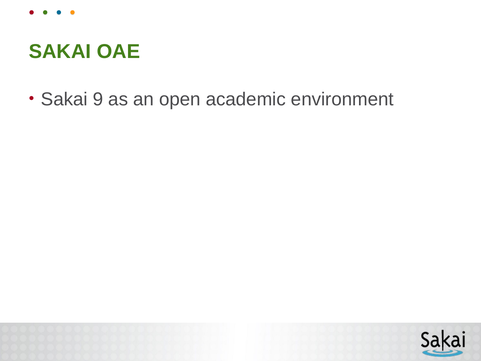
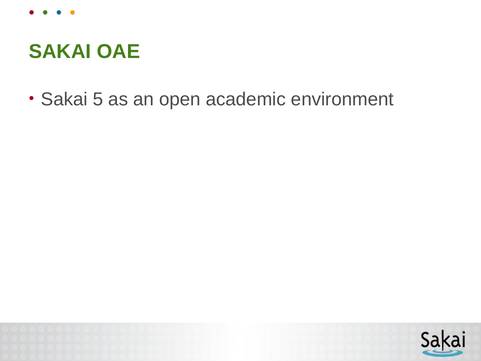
9: 9 -> 5 (98, 99)
